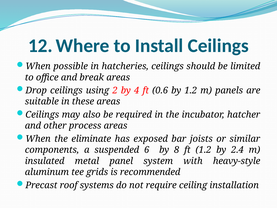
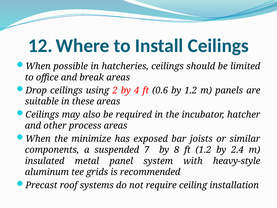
eliminate: eliminate -> minimize (91, 139)
6: 6 -> 7 (147, 150)
